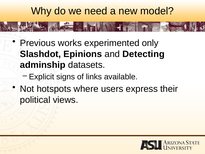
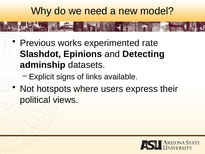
only: only -> rate (150, 43)
